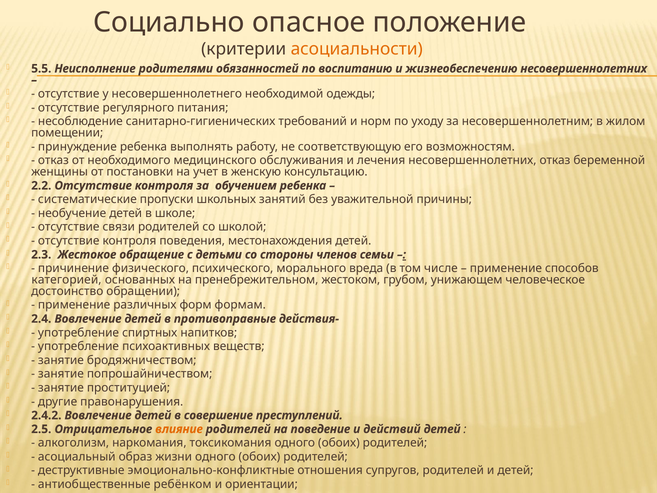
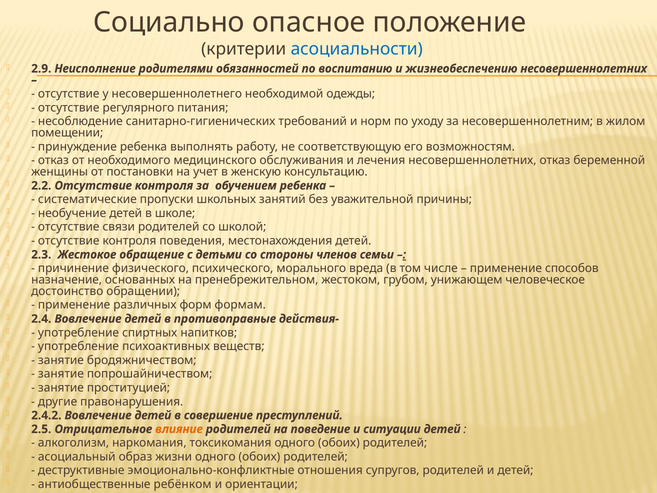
асоциальности colour: orange -> blue (357, 49)
5.5: 5.5 -> 2.9 (41, 69)
категорией: категорией -> назначение (67, 280)
действий: действий -> ситуации (392, 429)
